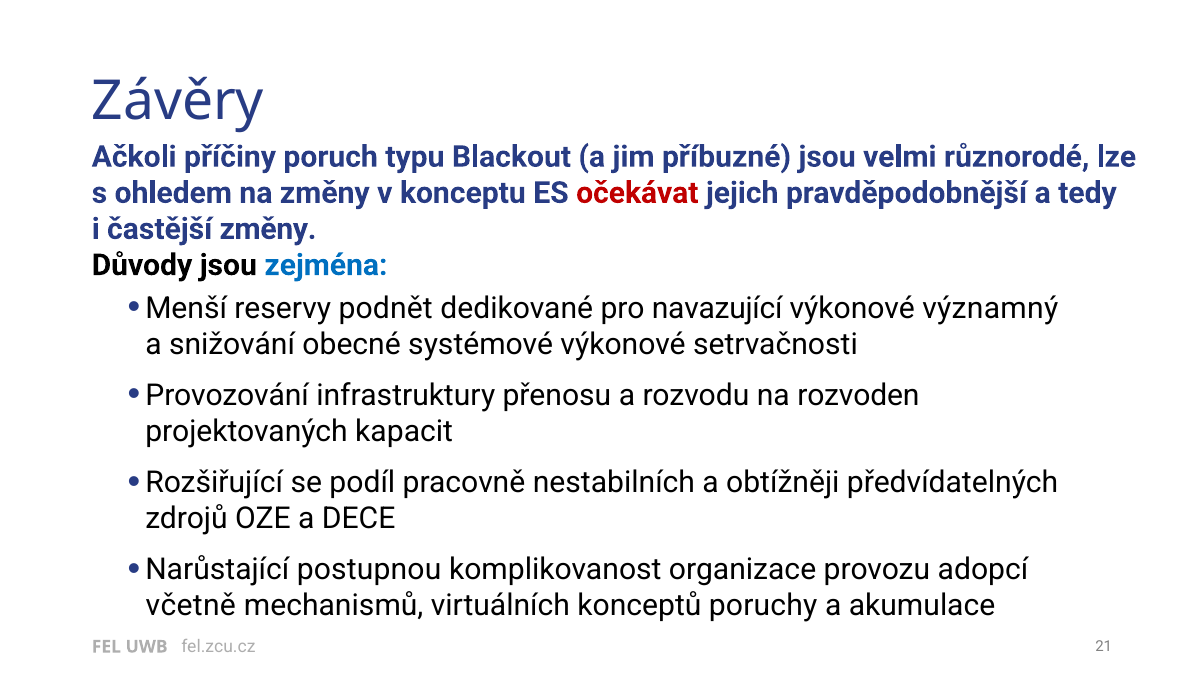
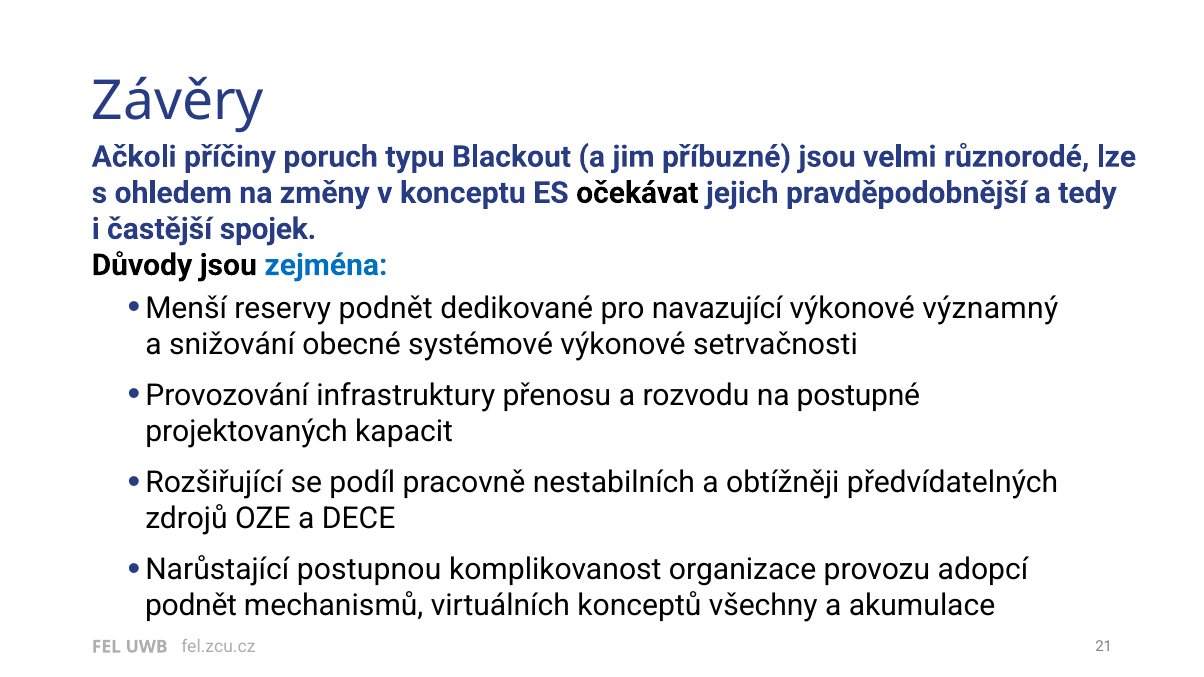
očekávat colour: red -> black (637, 193)
častější změny: změny -> spojek (268, 229)
rozvoden: rozvoden -> postupné (858, 396)
včetně: včetně -> podnět (191, 606)
poruchy: poruchy -> všechny (763, 606)
